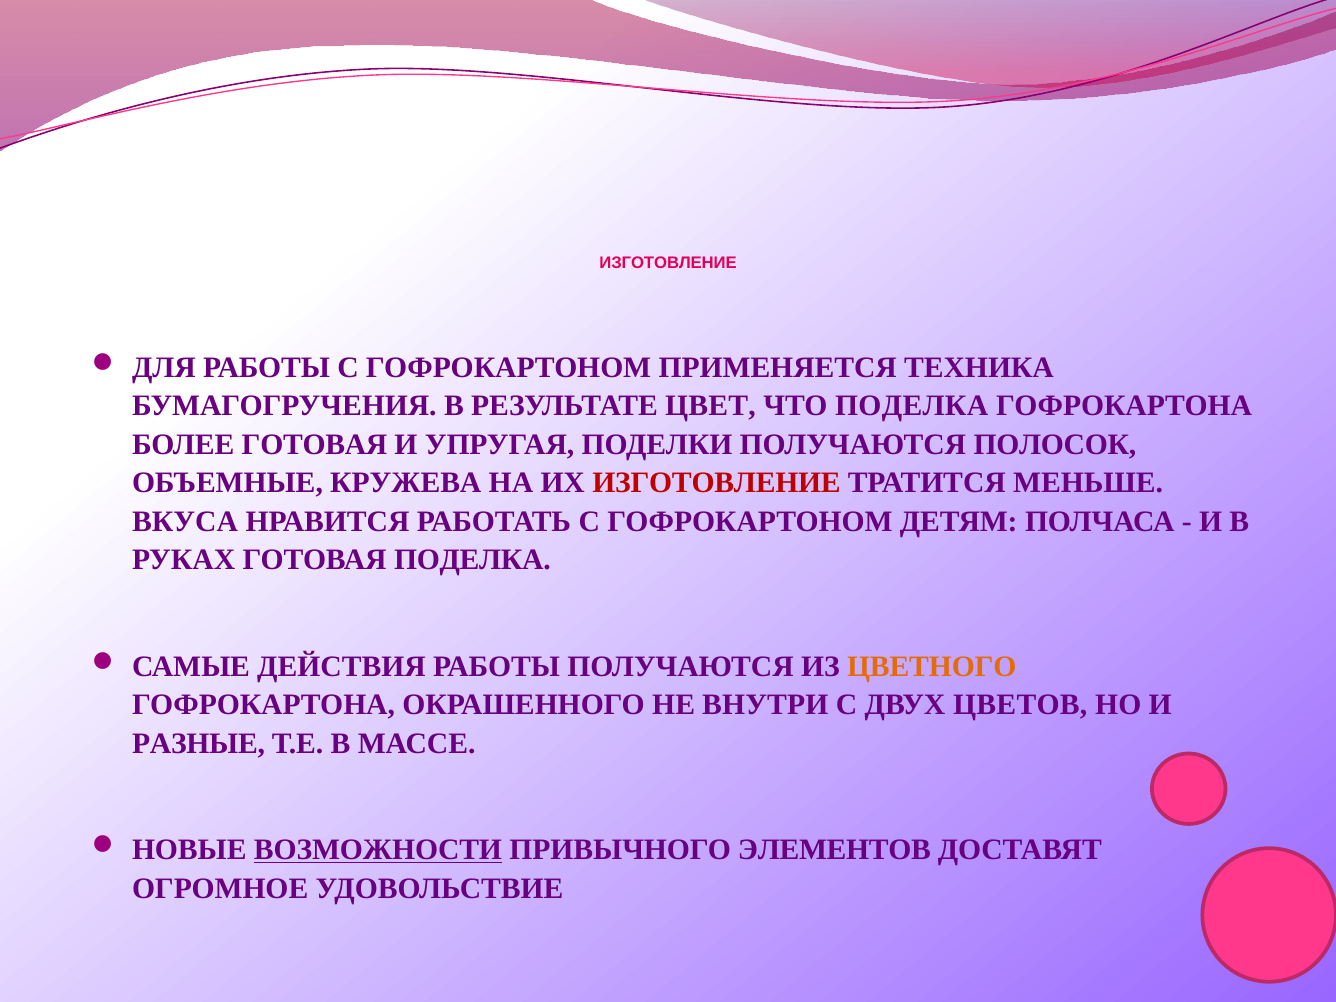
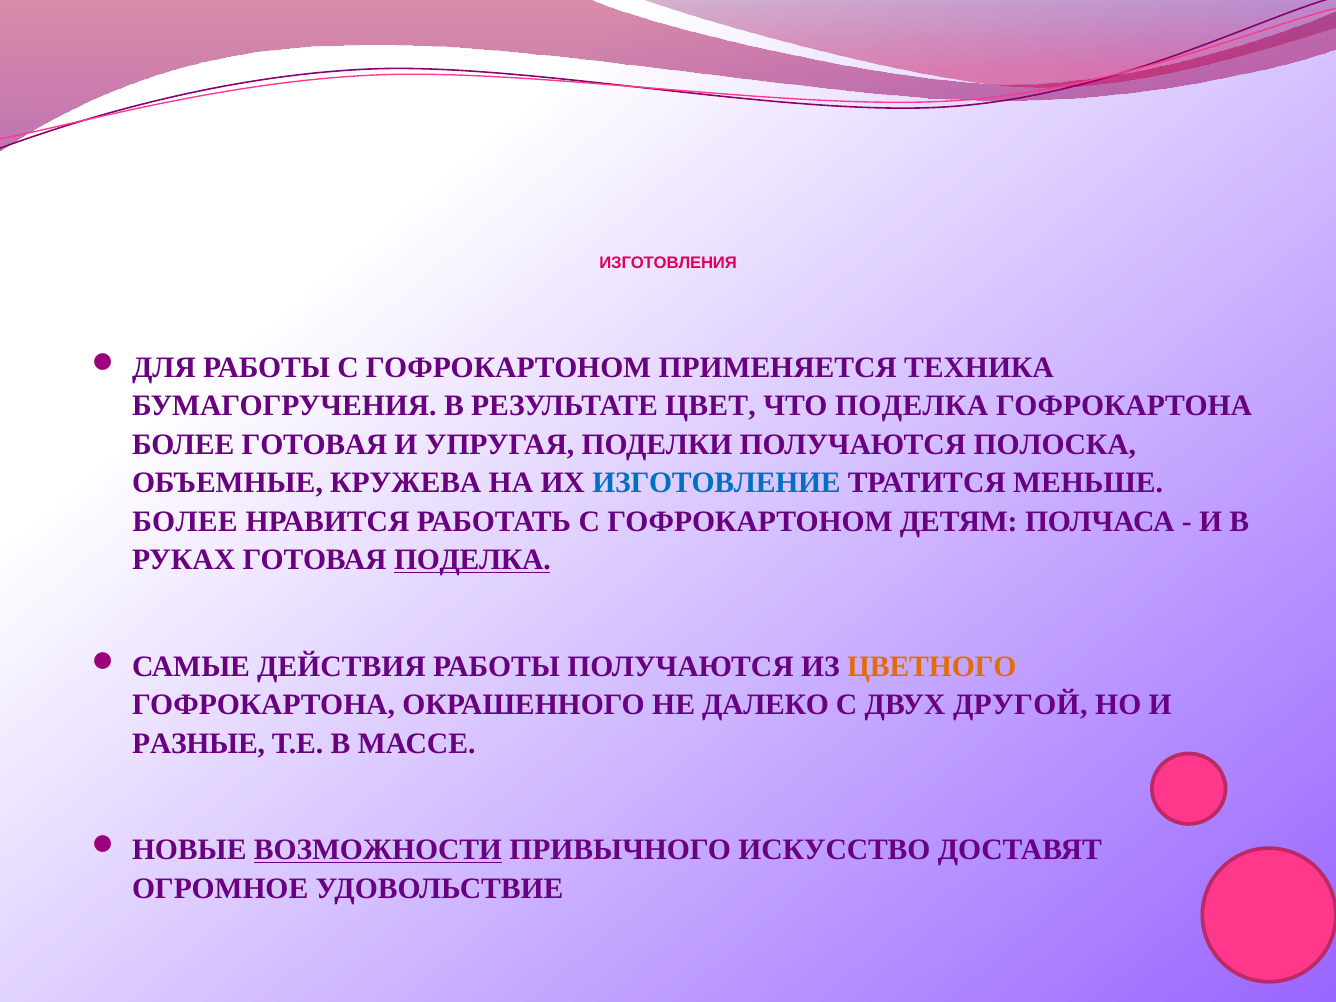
ИЗГОТОВЛЕНИЕ: ИЗГОТОВЛЕНИЕ -> ИЗГОТОВЛЕНИЯ (668, 263)
ПОЛОСОК: ПОЛОСОК -> ПОЛОСКА (1055, 445)
ИЗГОТОВЛЕНИЕ colour: red -> blue (716, 483)
ВКУСА: ВКУСА -> БОЛЕЕ (185, 521)
ПОДЕЛКА underline: none -> present (472, 560)
ВНУТРИ: ВНУТРИ -> ДАЛЕКО (766, 705)
ЦВЕТОВ: ЦВЕТОВ -> ДРУГОЙ (1020, 705)
ЭЛЕМЕНТОВ: ЭЛЕМЕНТОВ -> ИСКУССТВО (834, 850)
